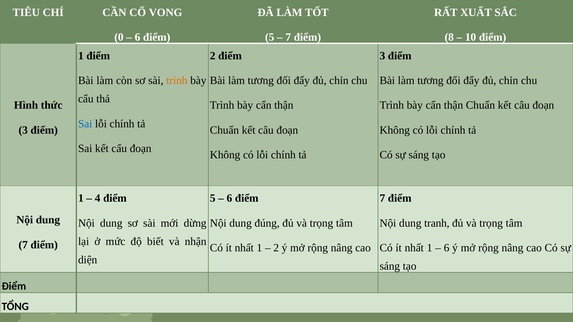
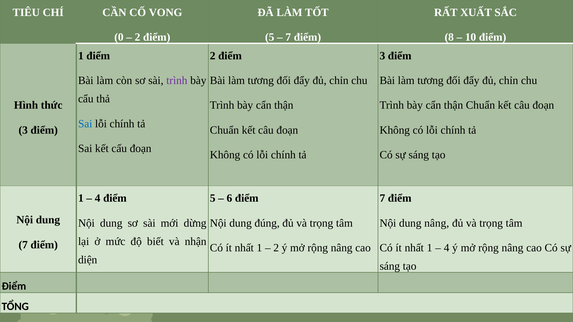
6: 6 -> 2 (137, 37)
trình colour: orange -> purple (177, 81)
dung tranh: tranh -> nâng (437, 223)
6: 6 -> 4 (447, 248)
